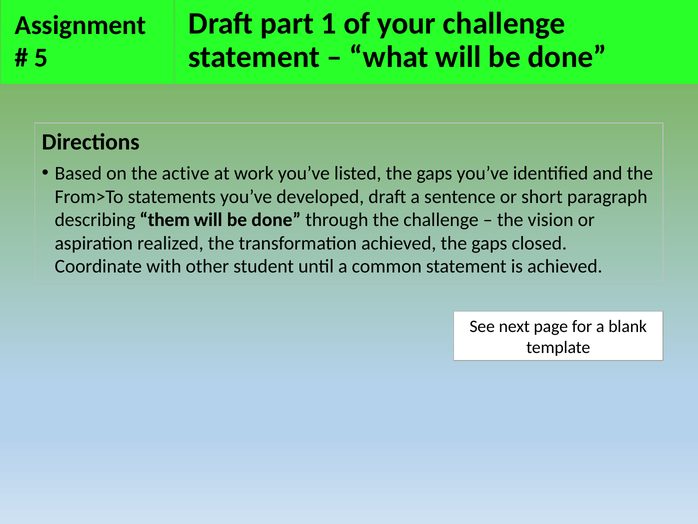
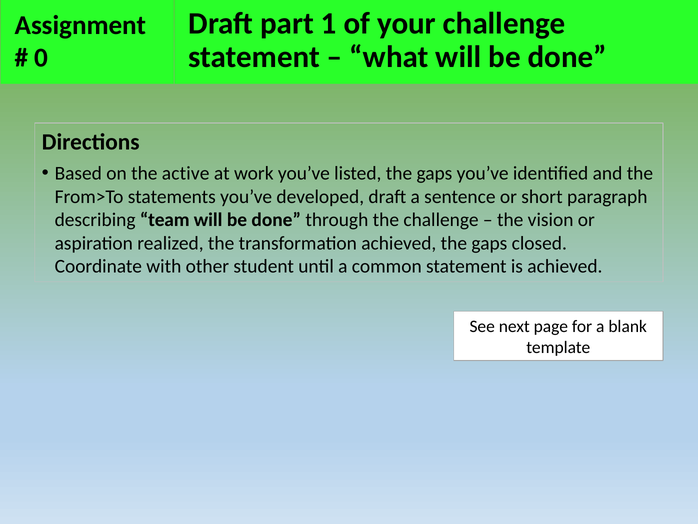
5: 5 -> 0 (41, 58)
them: them -> team (165, 220)
